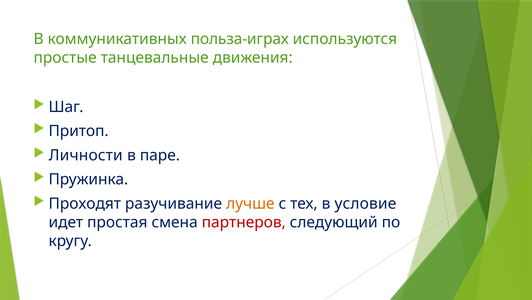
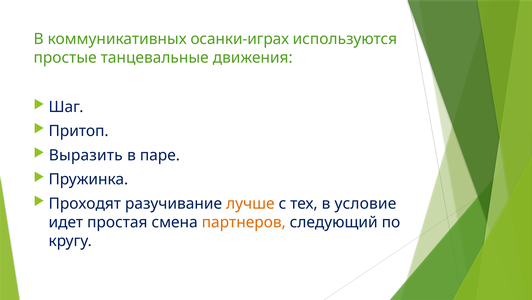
польза-играх: польза-играх -> осанки-играх (240, 39)
Личности: Личности -> Выразить (86, 155)
партнеров colour: red -> orange (244, 222)
